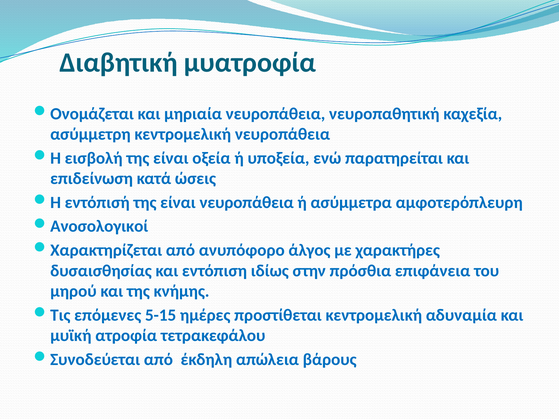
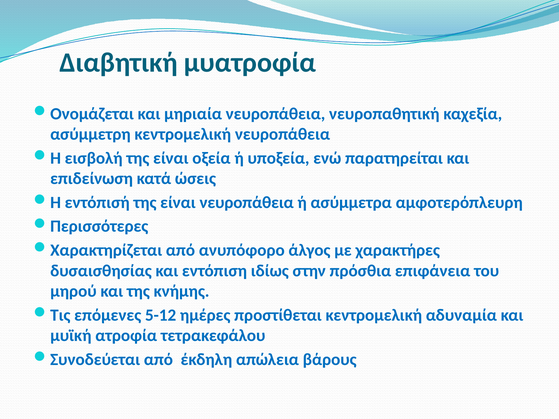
Ανοσολογικοί: Ανοσολογικοί -> Περισσότερες (99, 226)
5-15: 5-15 -> 5-12 (161, 315)
